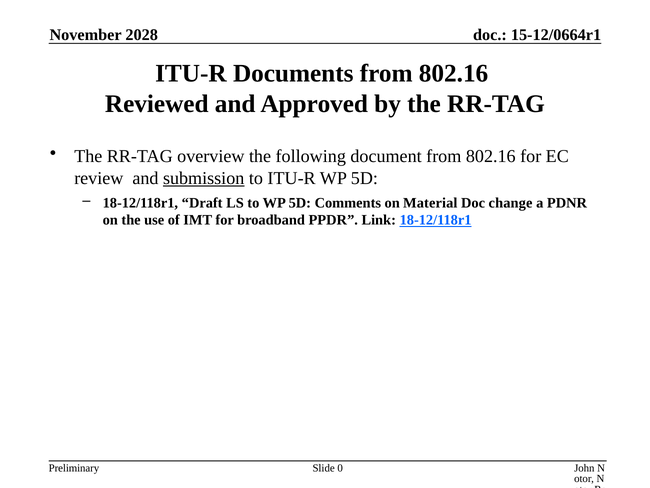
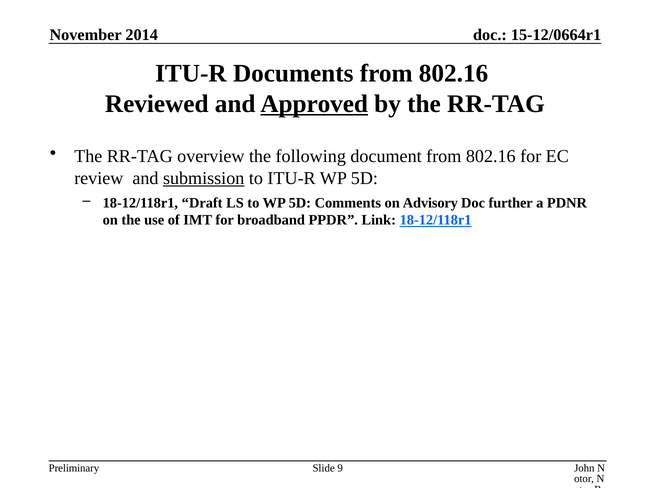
2028: 2028 -> 2014 (142, 35)
Approved underline: none -> present (314, 104)
Material: Material -> Advisory (430, 203)
change: change -> further (511, 203)
0: 0 -> 9 (340, 468)
